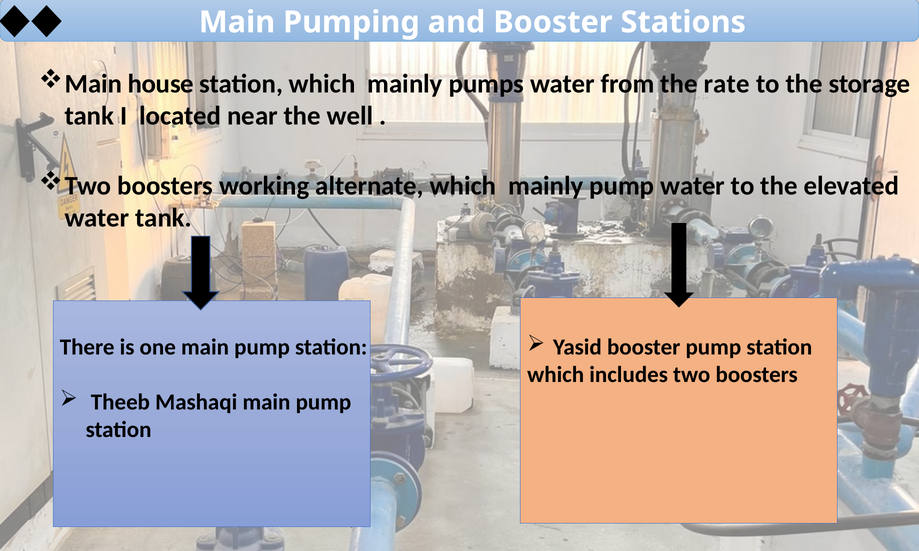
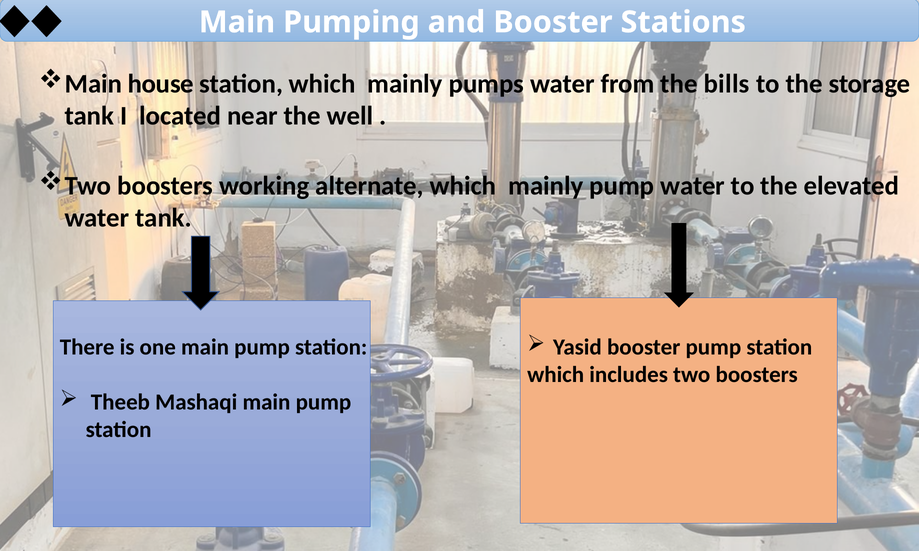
rate: rate -> bills (727, 84)
